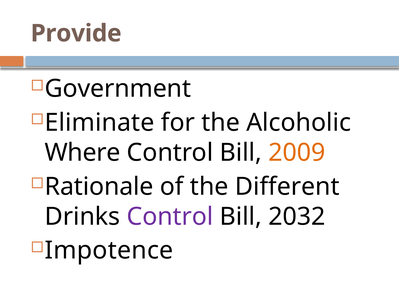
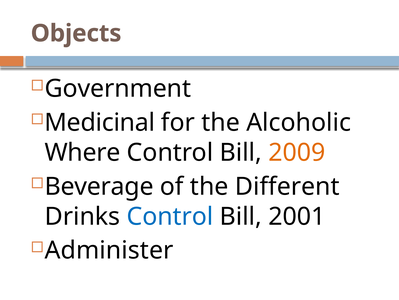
Provide: Provide -> Objects (76, 33)
Eliminate: Eliminate -> Medicinal (100, 122)
Rationale: Rationale -> Beverage (99, 186)
Control colour: purple -> blue (170, 216)
2032: 2032 -> 2001 (297, 216)
Impotence: Impotence -> Administer (109, 250)
